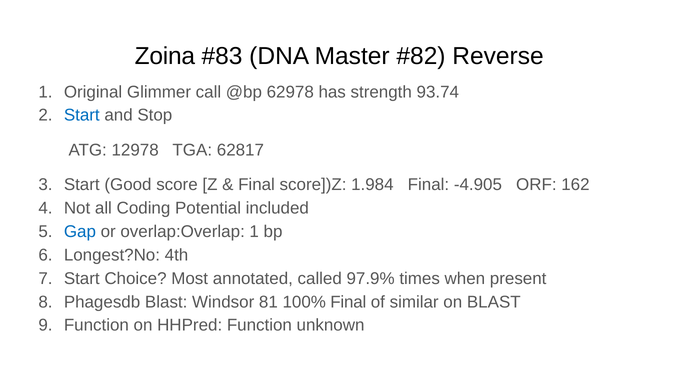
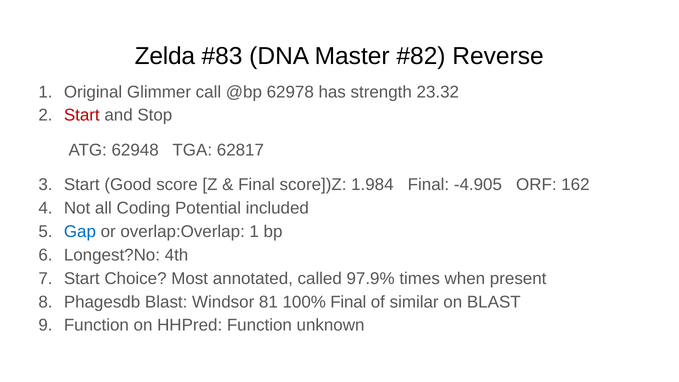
Zoina: Zoina -> Zelda (165, 56)
93.74: 93.74 -> 23.32 (438, 92)
Start colour: blue -> red (82, 115)
12978: 12978 -> 62948 (135, 150)
